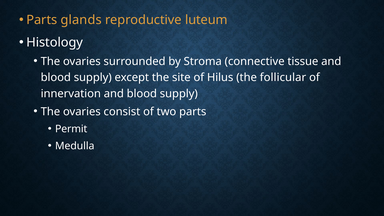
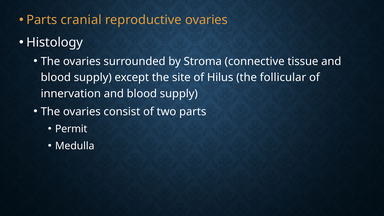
glands: glands -> cranial (81, 20)
reproductive luteum: luteum -> ovaries (206, 20)
